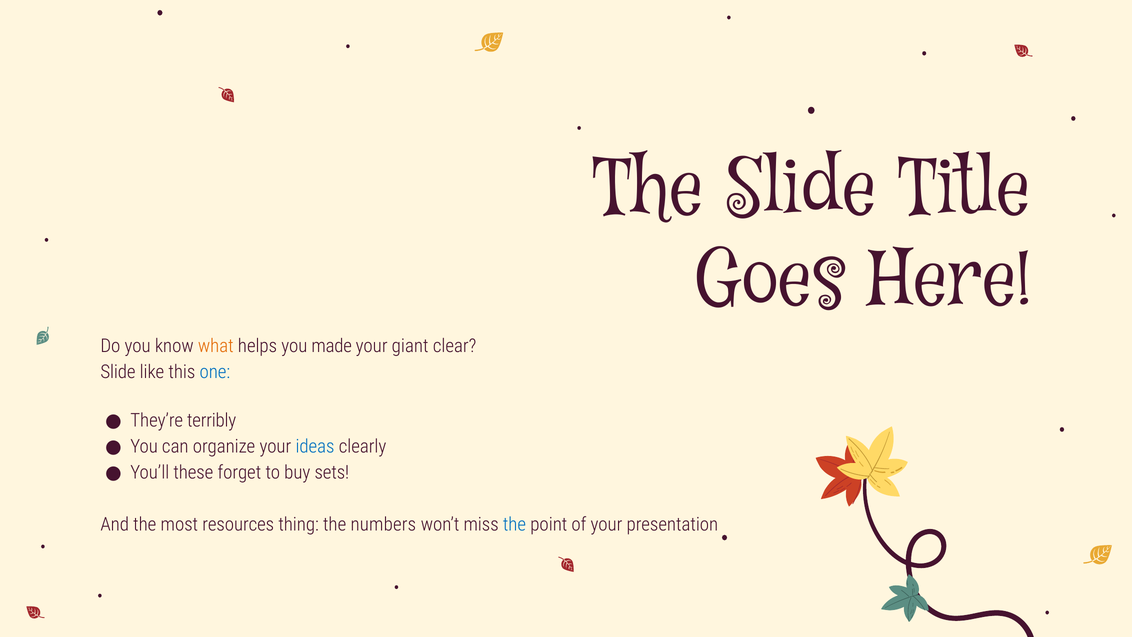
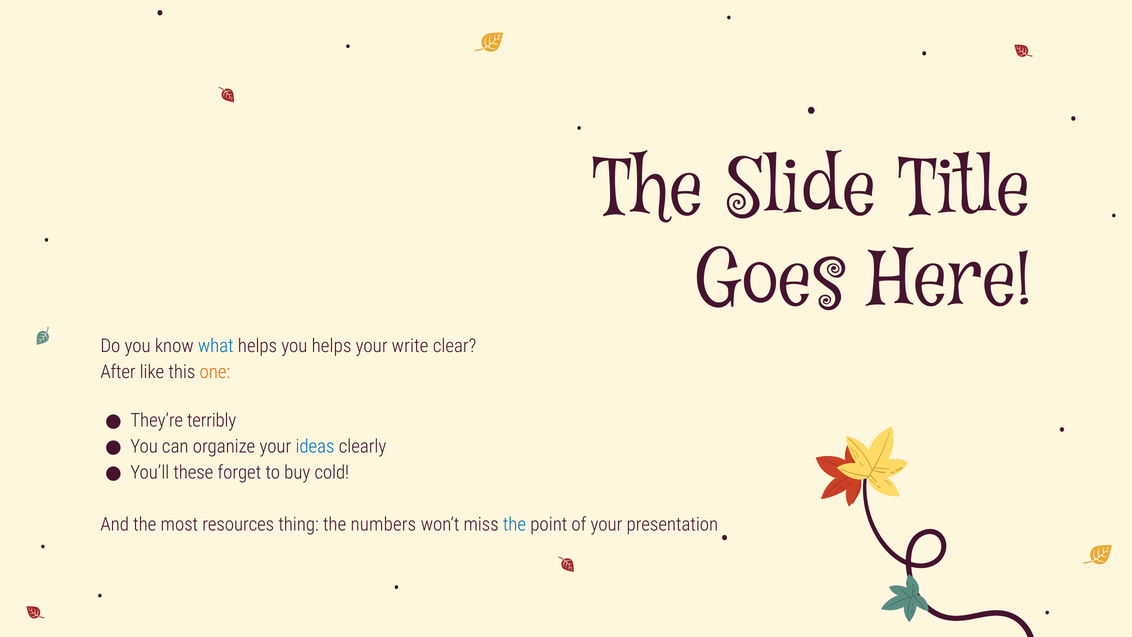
what colour: orange -> blue (216, 346)
you made: made -> helps (332, 346)
giant: giant -> write (410, 346)
Slide: Slide -> After (118, 372)
one colour: blue -> orange (215, 372)
sets: sets -> cold (332, 472)
